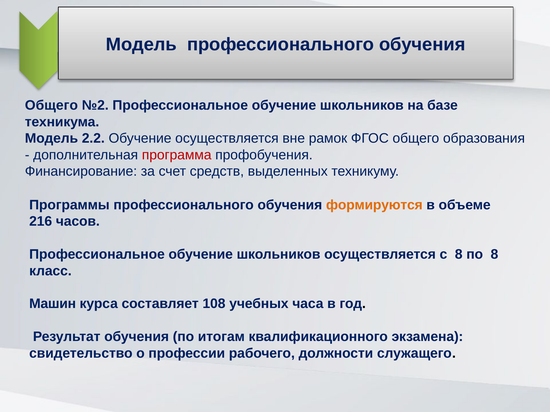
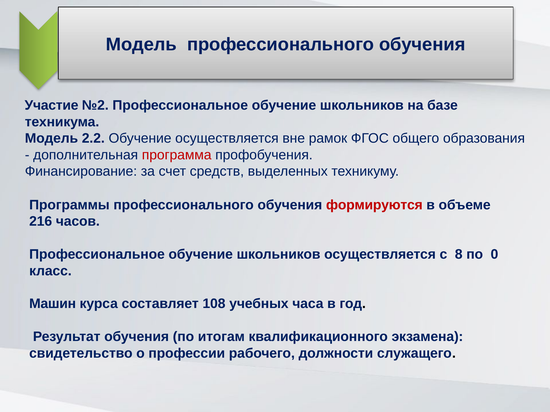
Общего: Общего -> Участие (52, 106)
формируются colour: orange -> red (374, 205)
по 8: 8 -> 0 (494, 255)
